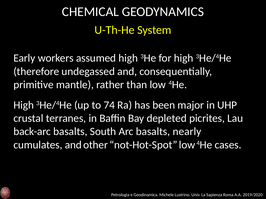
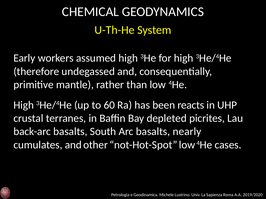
74: 74 -> 60 (109, 105)
major: major -> reacts (191, 105)
